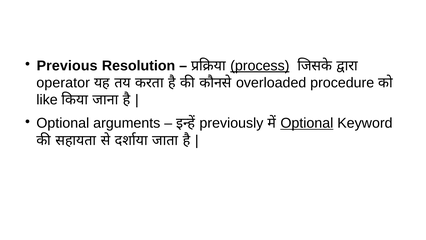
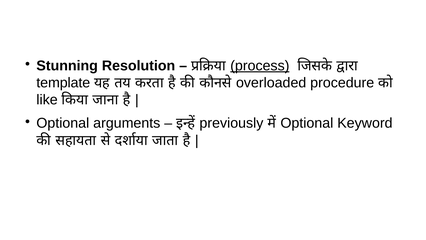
Previous: Previous -> Stunning (67, 66)
operator: operator -> template (63, 83)
Optional underline: present -> none (307, 123)
